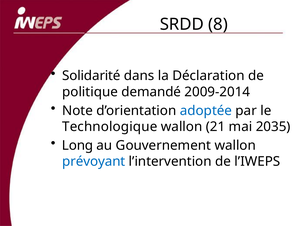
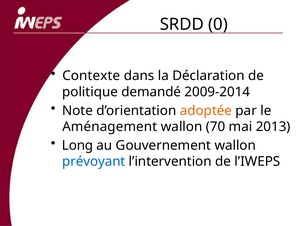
8: 8 -> 0 (218, 24)
Solidarité: Solidarité -> Contexte (91, 76)
adoptée colour: blue -> orange (206, 111)
Technologique: Technologique -> Aménagement (110, 127)
21: 21 -> 70 (216, 127)
2035: 2035 -> 2013 (273, 127)
